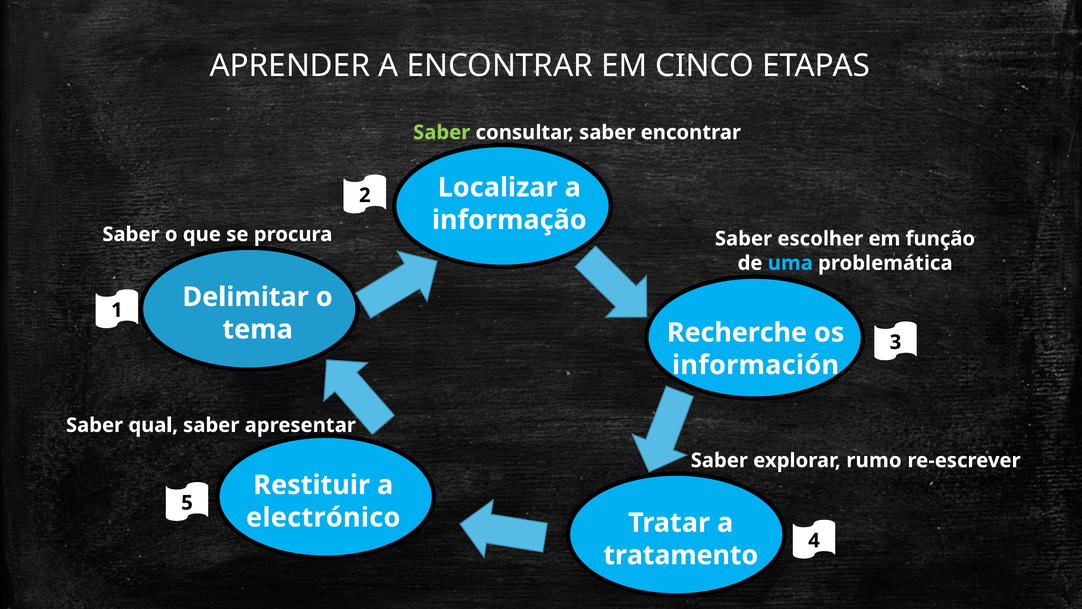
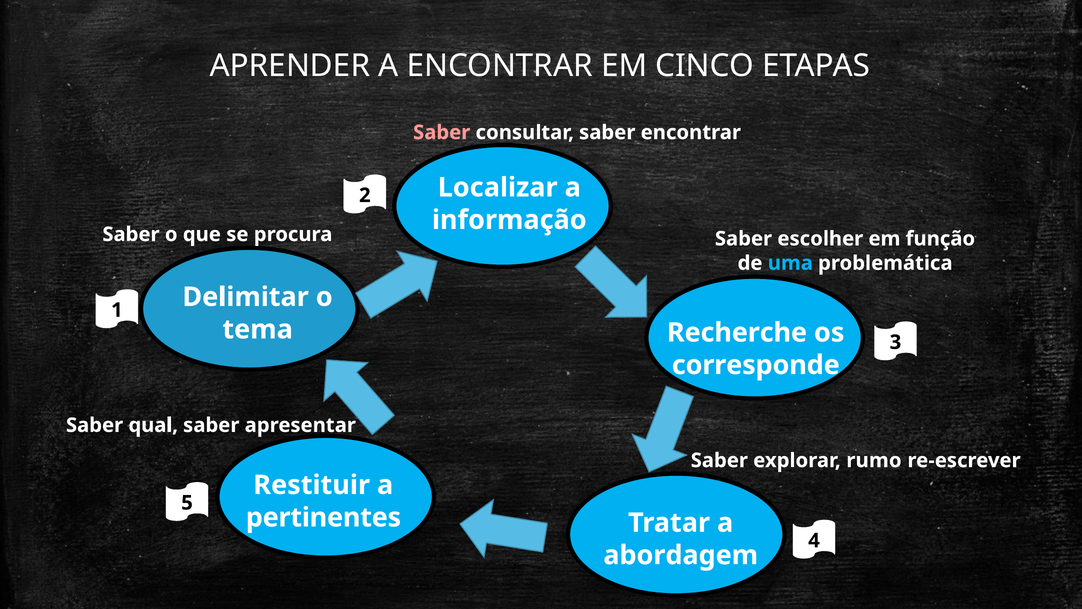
Saber colour: light green -> pink (442, 132)
información: información -> corresponde (756, 365)
electrónico: electrónico -> pertinentes (323, 517)
tratamento: tratamento -> abordagem (681, 555)
